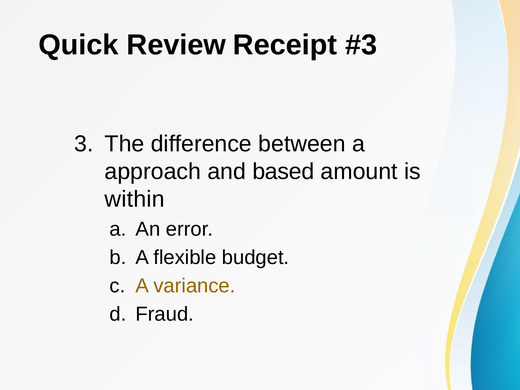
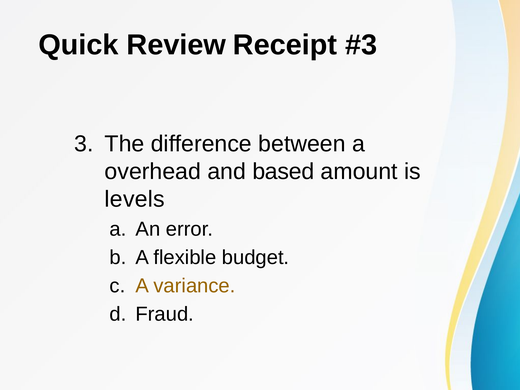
approach: approach -> overhead (153, 172)
within: within -> levels (135, 199)
